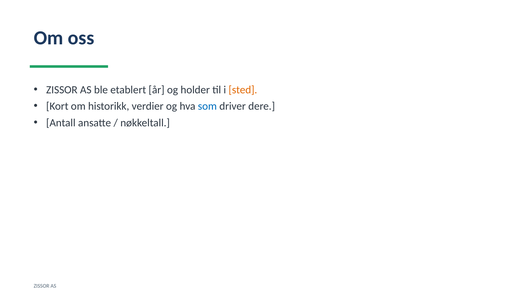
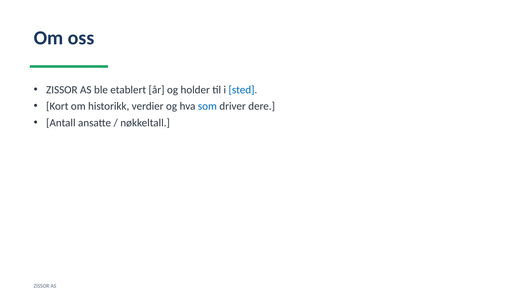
sted colour: orange -> blue (243, 90)
